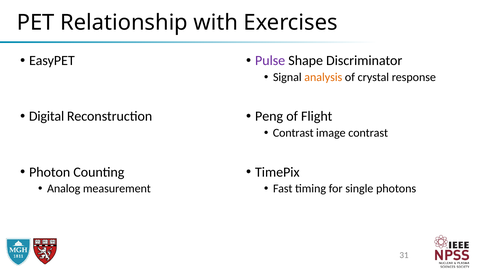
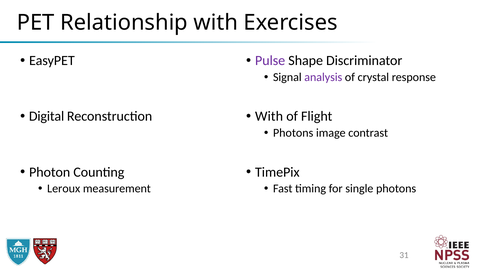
analysis colour: orange -> purple (323, 77)
Peng: Peng -> With (269, 116)
Contrast: Contrast -> Photons (293, 133)
Analog: Analog -> Leroux (64, 188)
